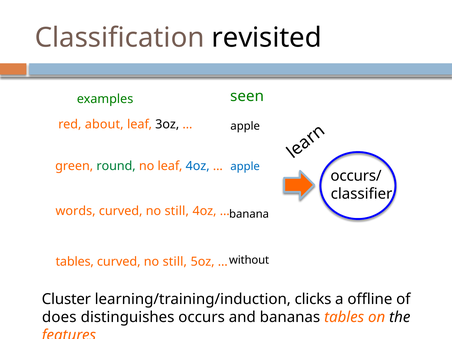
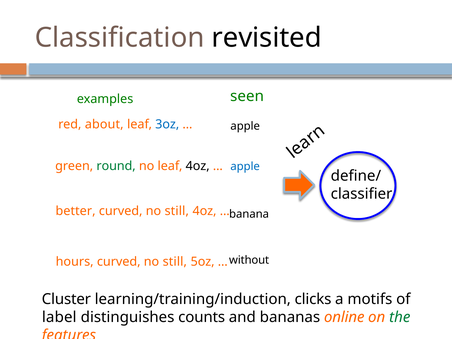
3oz colour: black -> blue (167, 124)
4oz colour: blue -> black (198, 166)
occurs/: occurs/ -> define/ (356, 176)
words: words -> better (76, 211)
tables: tables -> hours (75, 262)
offline: offline -> motifs (370, 299)
does: does -> label (59, 317)
occurs: occurs -> counts (202, 317)
bananas tables: tables -> online (344, 317)
the colour: black -> green (400, 317)
